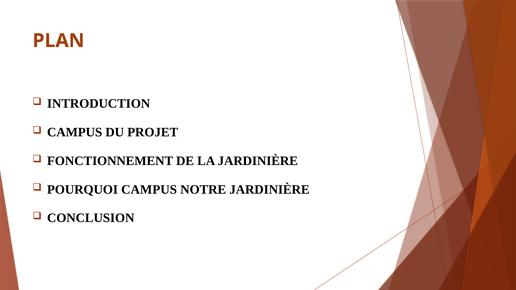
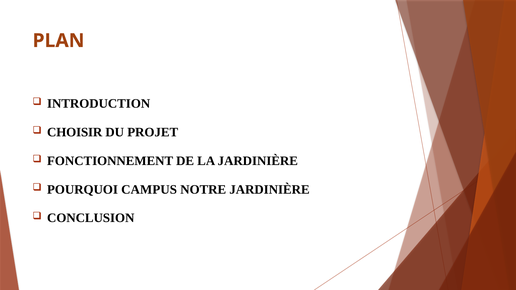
CAMPUS: CAMPUS -> CHOISIR (75, 132)
